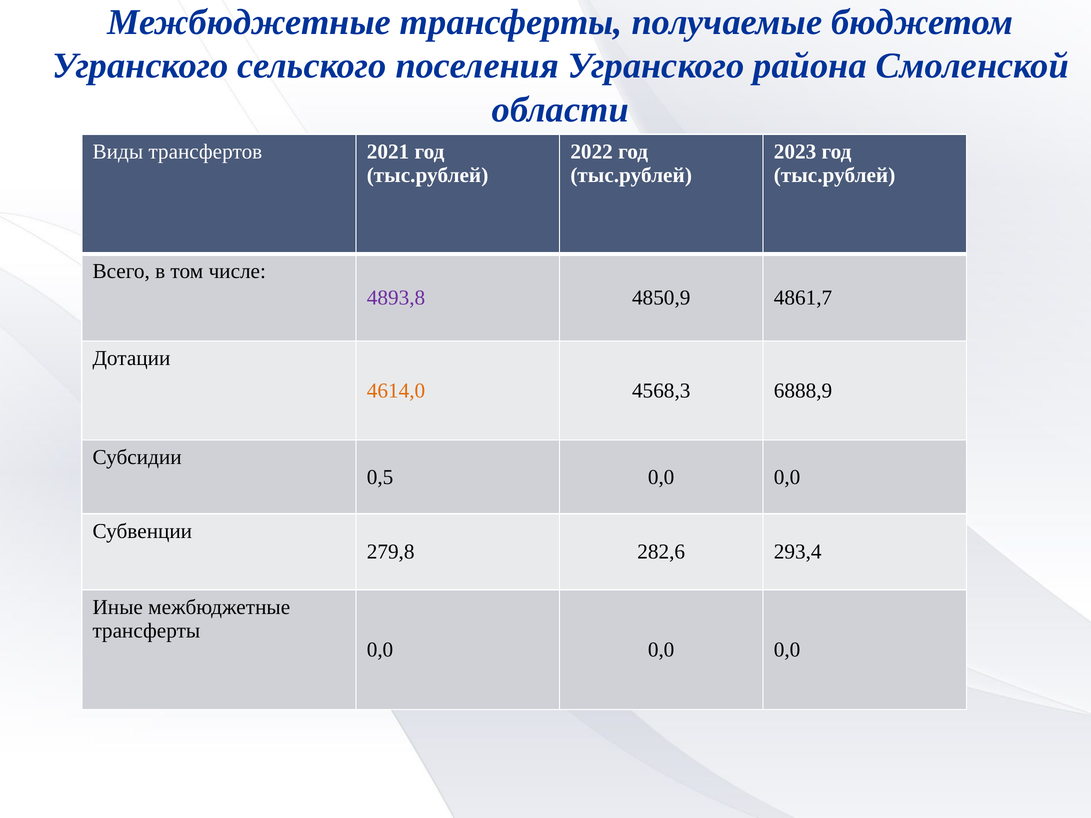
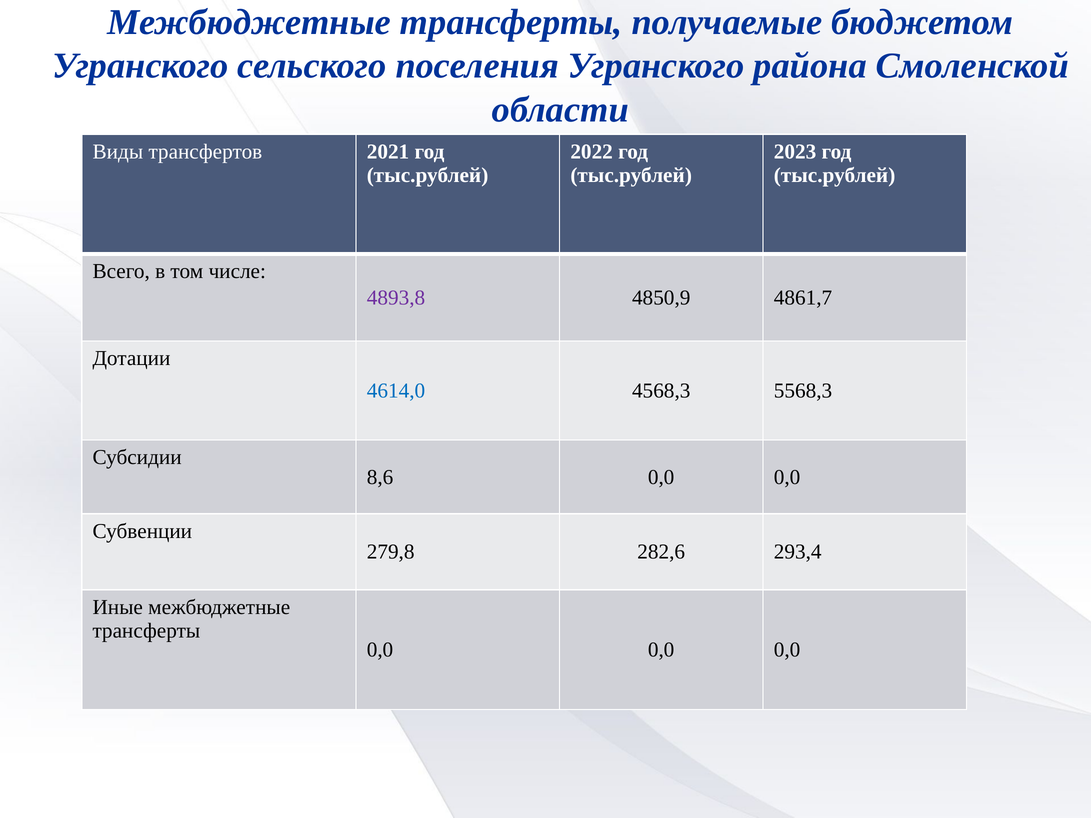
4614,0 colour: orange -> blue (396, 391)
6888,9: 6888,9 -> 5568,3 (803, 391)
0,5: 0,5 -> 8,6 (380, 477)
